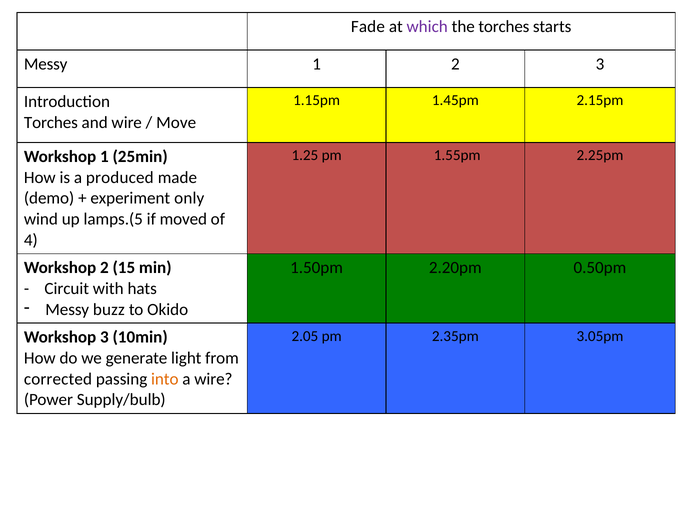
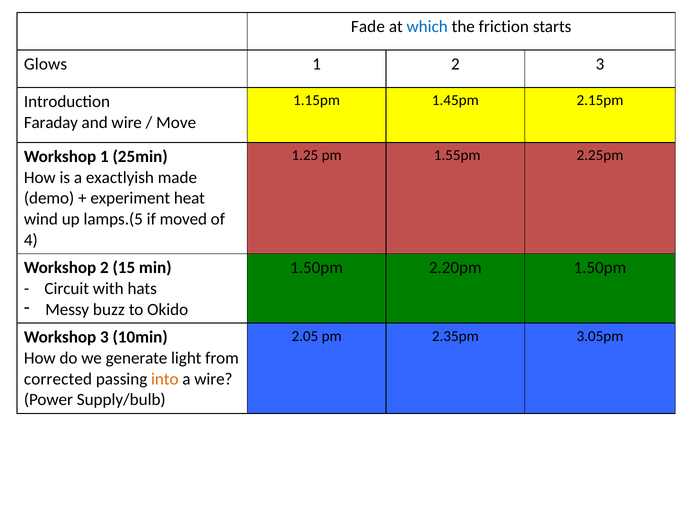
which colour: purple -> blue (427, 27)
the torches: torches -> friction (504, 27)
Messy: Messy -> Glows (46, 64)
Torches: Torches -> Faraday (51, 122)
produced: produced -> exactlyish (120, 177)
only: only -> heat (189, 198)
2.20pm 0.50pm: 0.50pm -> 1.50pm (600, 267)
